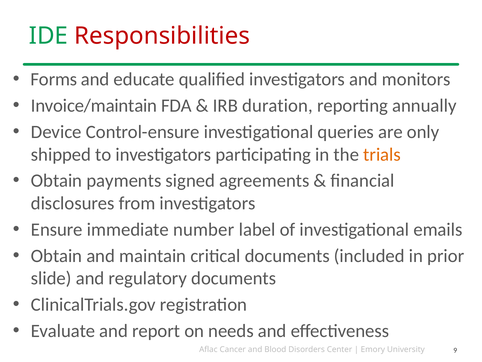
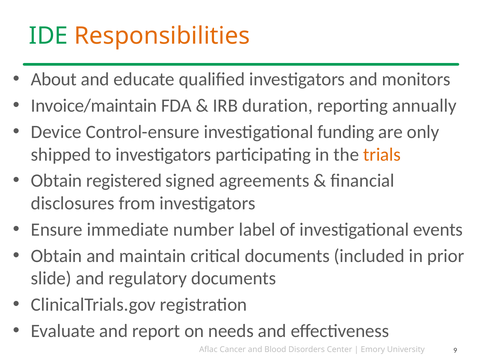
Responsibilities colour: red -> orange (162, 36)
Forms: Forms -> About (54, 79)
queries: queries -> funding (346, 132)
payments: payments -> registered (124, 181)
emails: emails -> events (438, 229)
